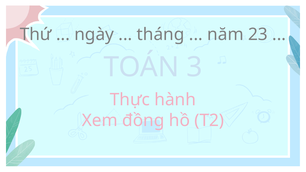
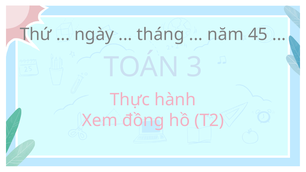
23: 23 -> 45 (258, 34)
